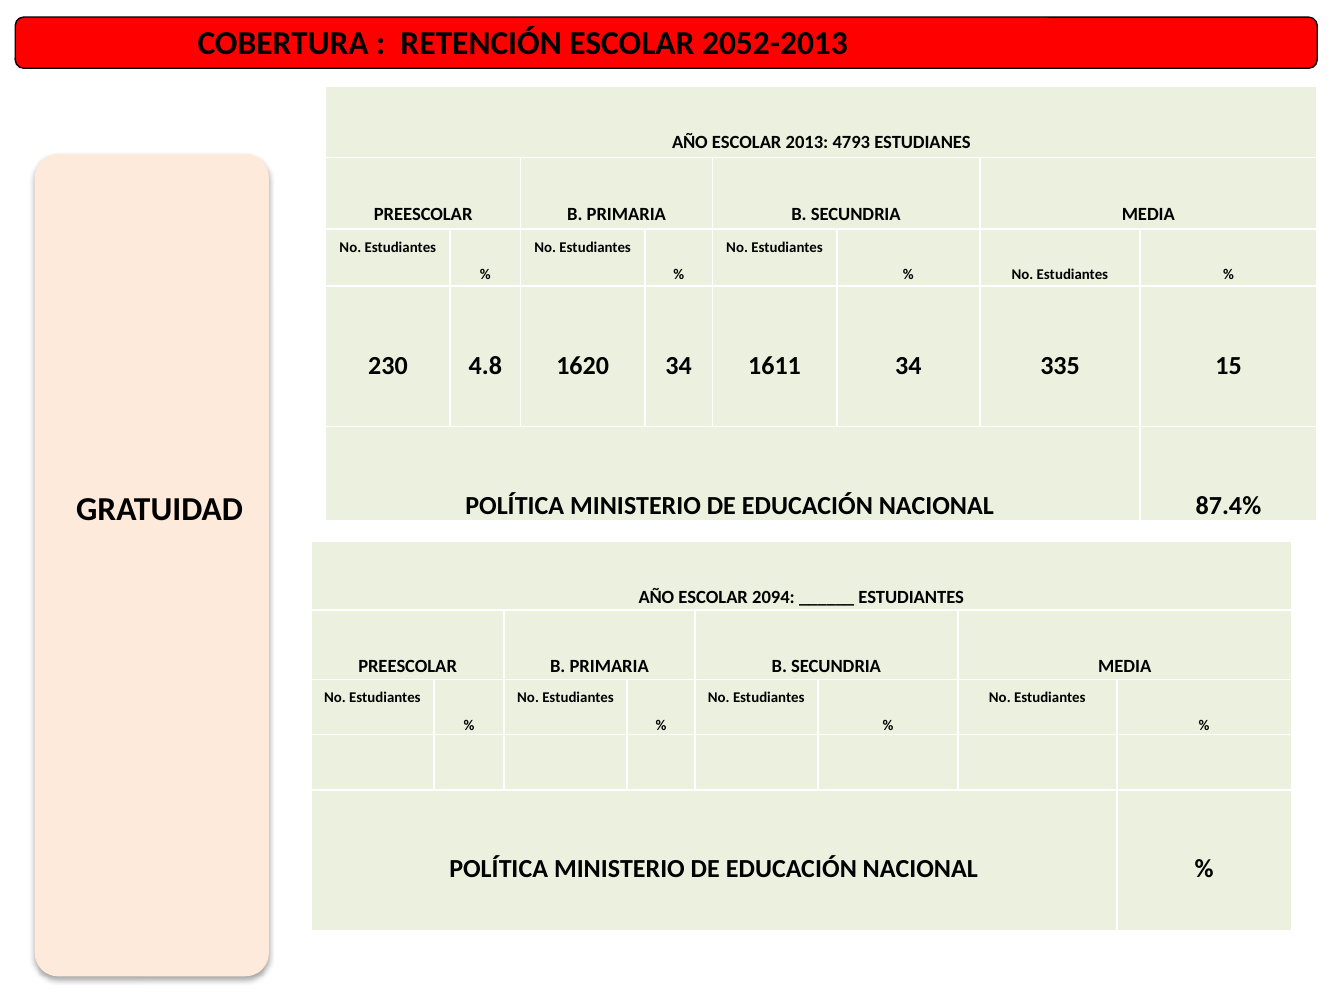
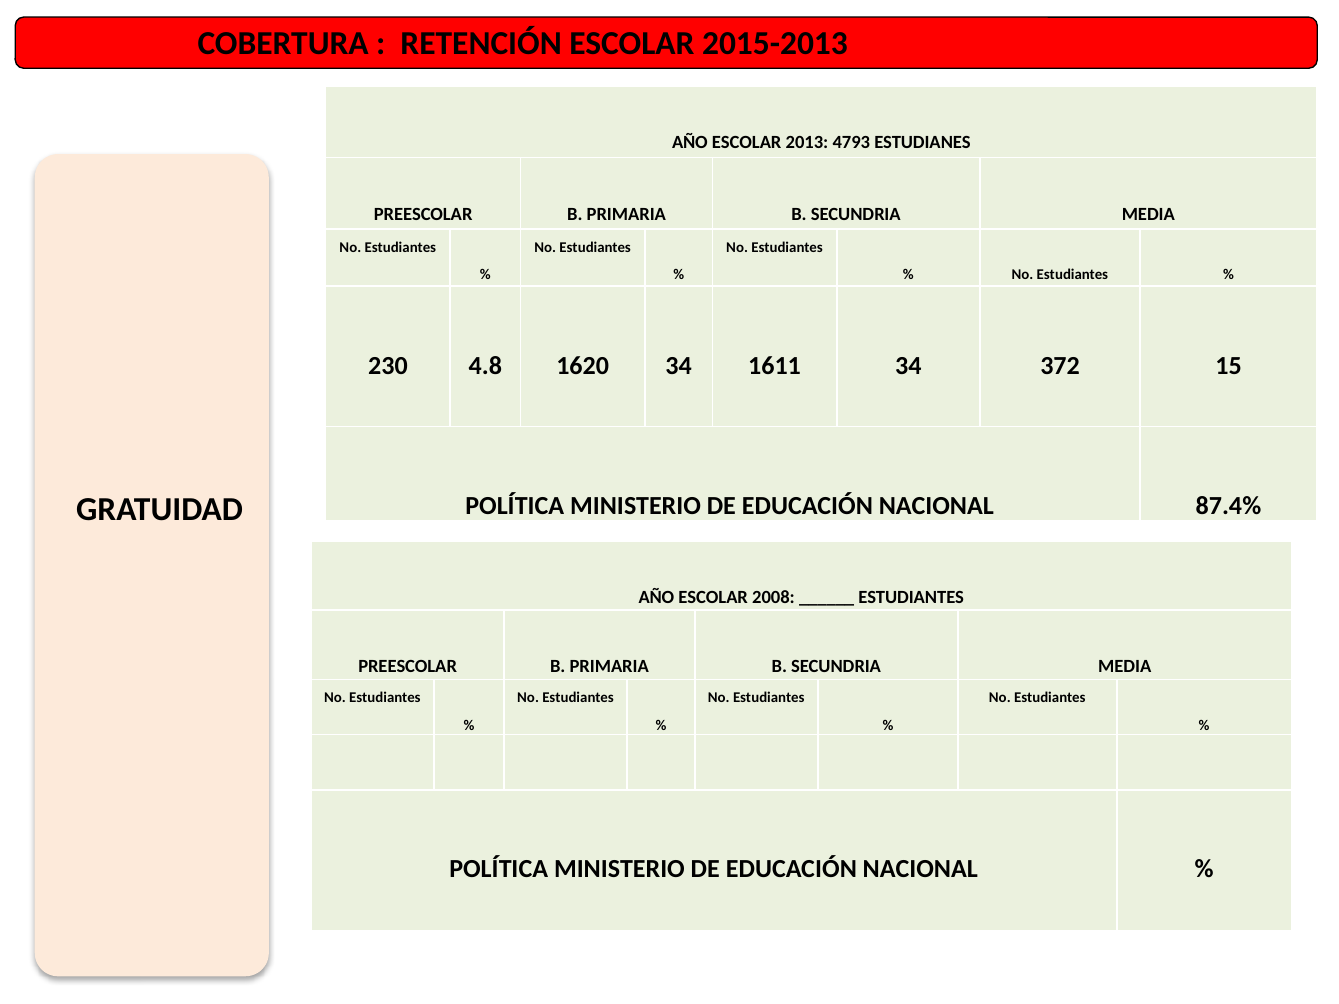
2052-2013: 2052-2013 -> 2015-2013 (775, 43)
335: 335 -> 372 (1060, 366)
2094: 2094 -> 2008 (773, 598)
